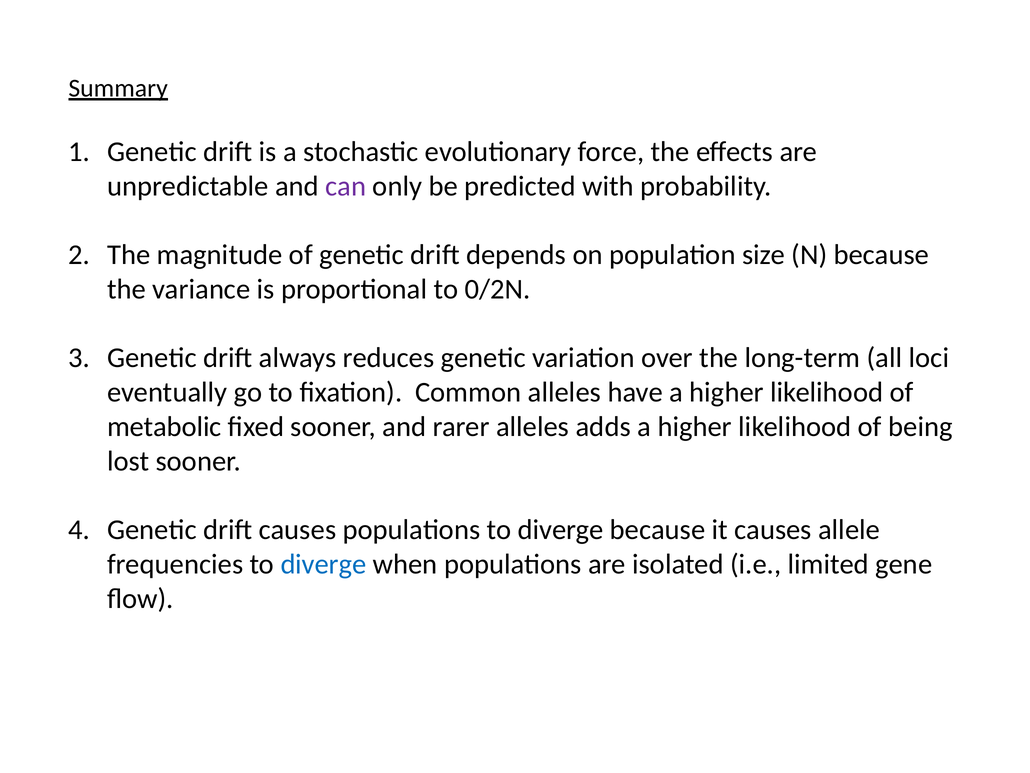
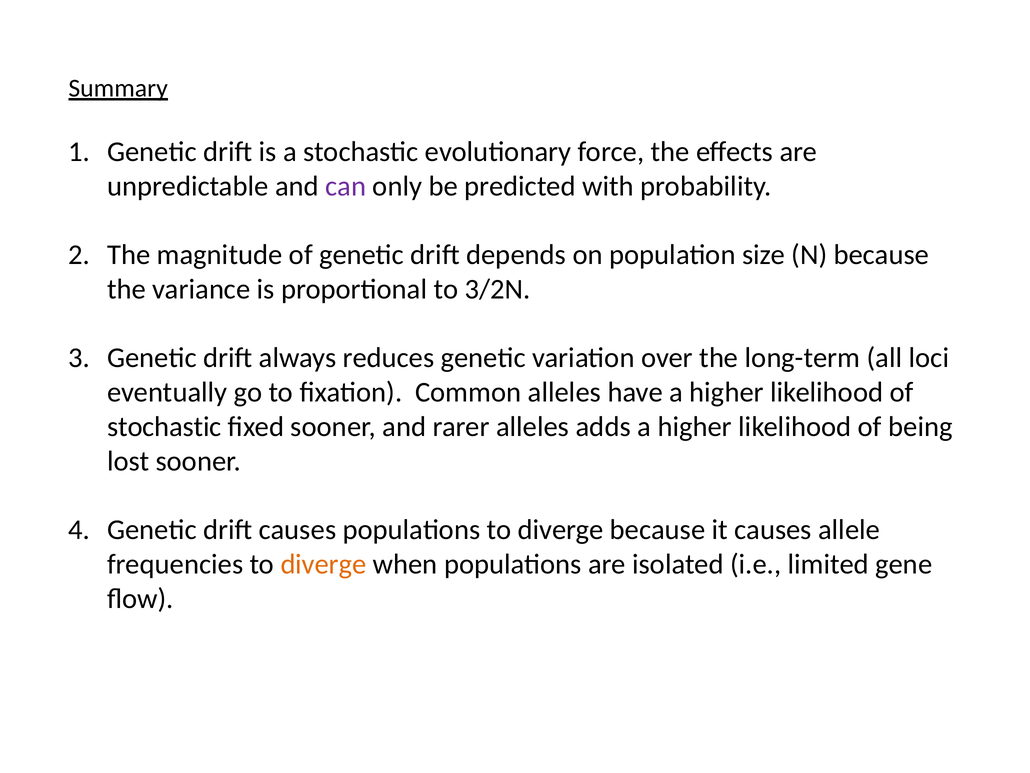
0/2N: 0/2N -> 3/2N (498, 289)
metabolic: metabolic -> stochastic (164, 426)
diverge colour: blue -> orange (323, 564)
